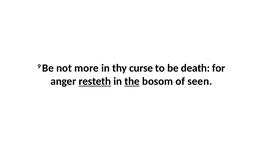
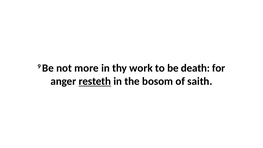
curse: curse -> work (141, 68)
the underline: present -> none (132, 81)
seen: seen -> saith (200, 81)
